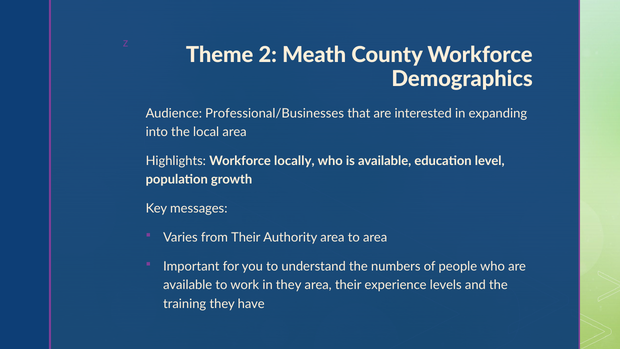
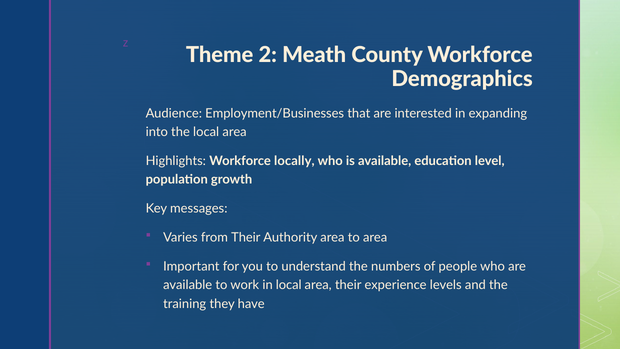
Professional/Businesses: Professional/Businesses -> Employment/Businesses (275, 113)
in they: they -> local (289, 285)
